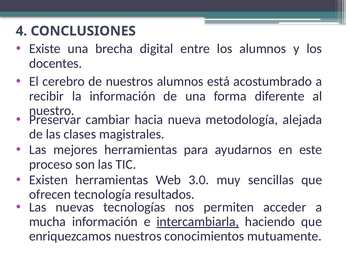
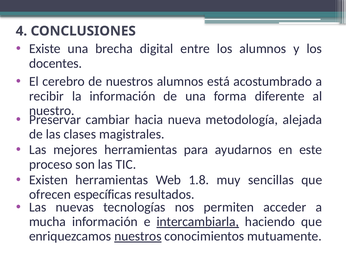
3.0: 3.0 -> 1.8 (199, 179)
tecnología: tecnología -> específicas (103, 194)
nuestros underline: none -> present (138, 236)
